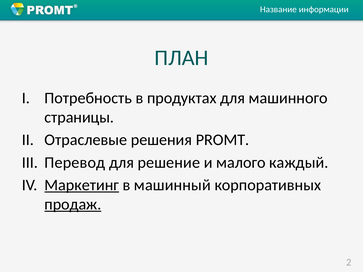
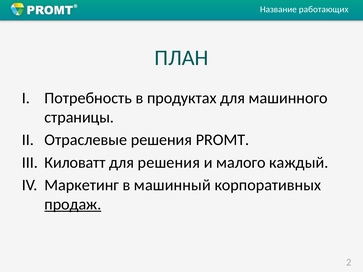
информации: информации -> работающих (324, 9)
Перевод: Перевод -> Киловатт (75, 163)
для решение: решение -> решения (169, 163)
Маркетинг underline: present -> none (82, 185)
